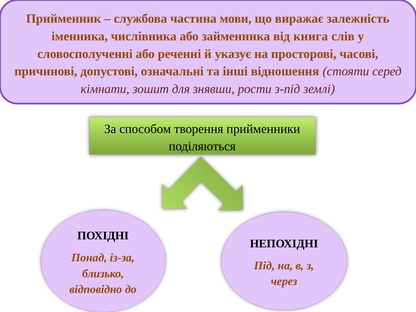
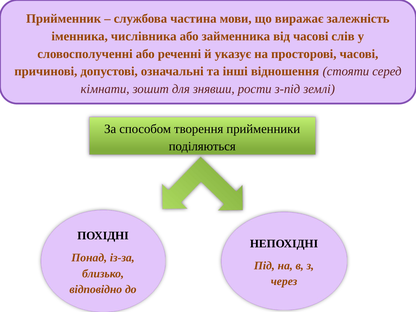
від книга: книга -> часові (311, 36)
